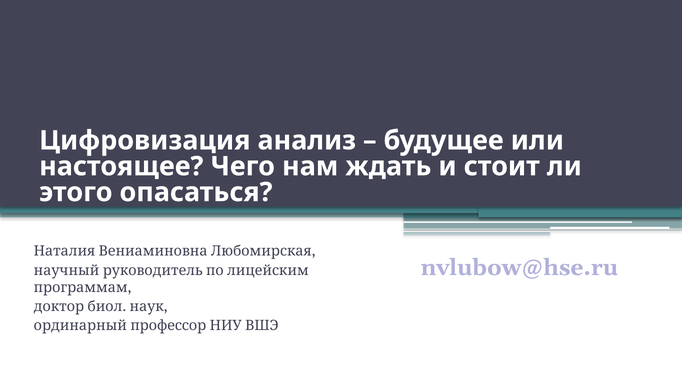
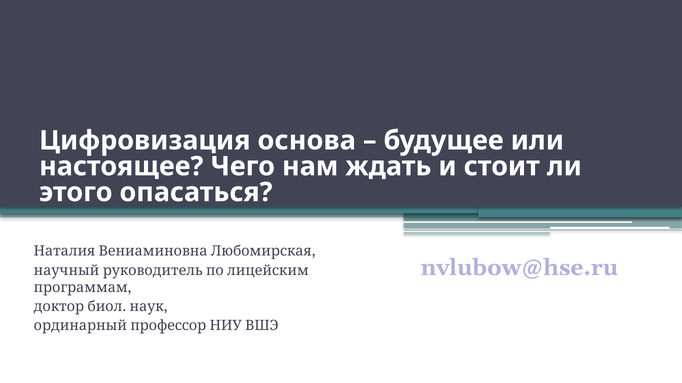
анализ: анализ -> основа (307, 141)
